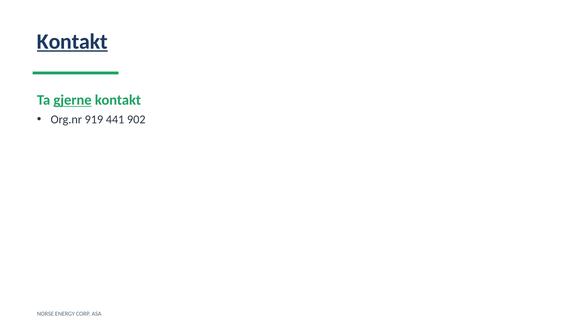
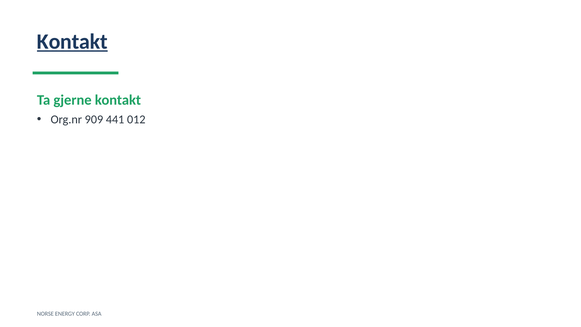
gjerne underline: present -> none (73, 100)
919: 919 -> 909 (94, 119)
902: 902 -> 012 (136, 119)
